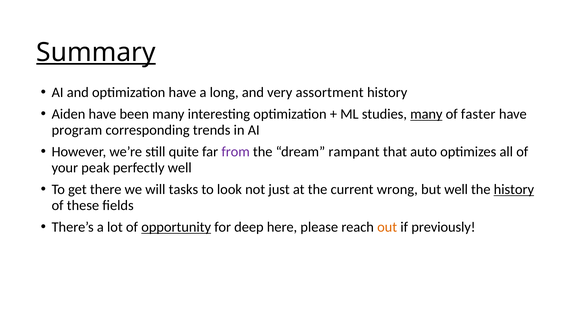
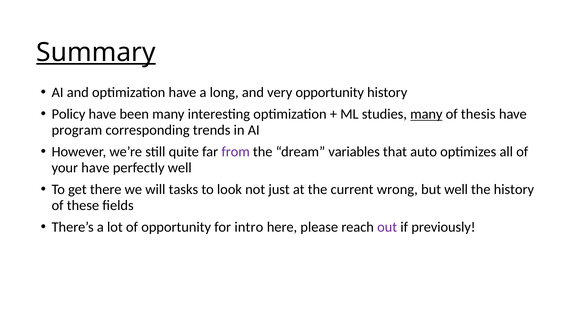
very assortment: assortment -> opportunity (330, 92)
Aiden: Aiden -> Policy (68, 114)
faster: faster -> thesis (478, 114)
rampant: rampant -> variables (354, 152)
your peak: peak -> have (95, 168)
history underline: present -> none (514, 189)
opportunity underline: present -> none (176, 227)
deep: deep -> intro (249, 227)
out colour: orange -> purple (387, 227)
